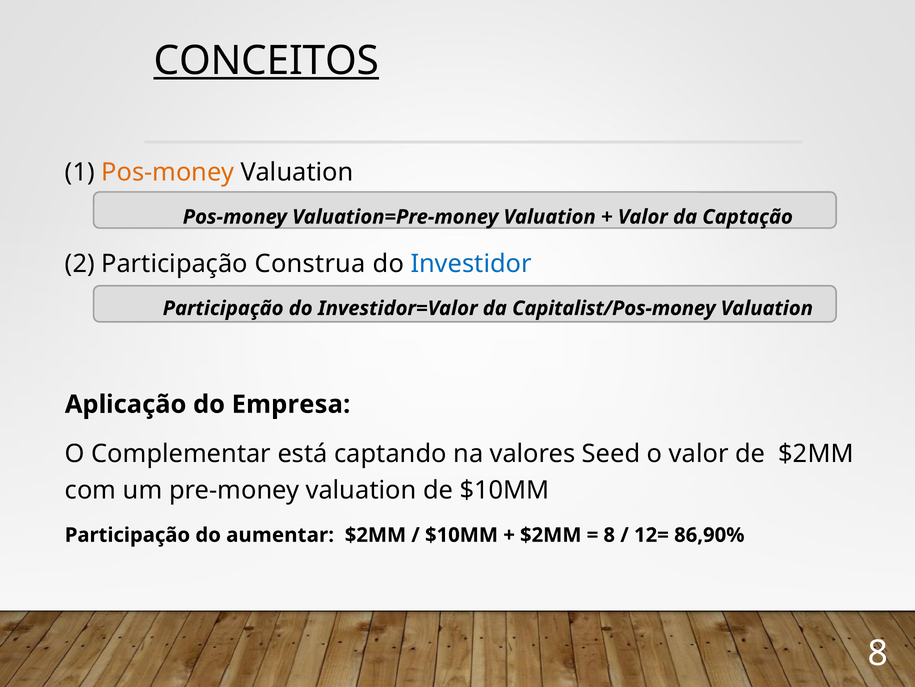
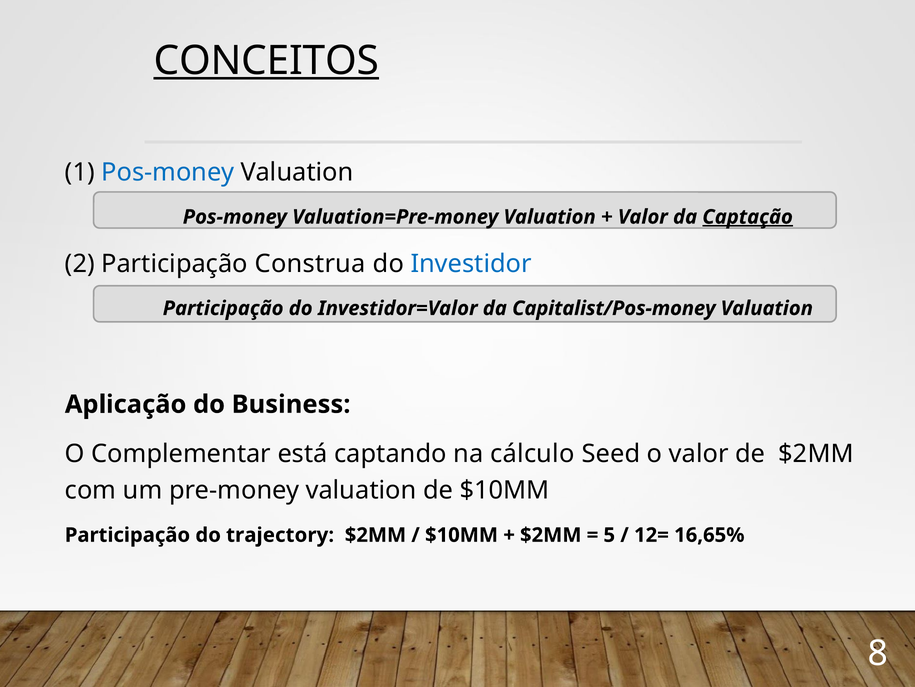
Pos-money colour: orange -> blue (168, 172)
Captação underline: none -> present (748, 217)
Empresa: Empresa -> Business (291, 404)
valores: valores -> cálculo (532, 453)
aumentar: aumentar -> trajectory (280, 535)
8: 8 -> 5 (609, 535)
86,90%: 86,90% -> 16,65% (709, 535)
